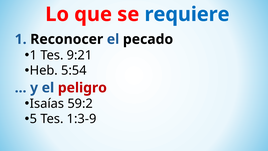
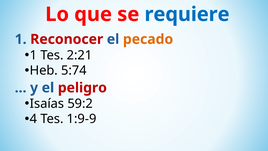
Reconocer colour: black -> red (67, 39)
pecado colour: black -> orange (148, 39)
9:21: 9:21 -> 2:21 (80, 55)
5:54: 5:54 -> 5:74 (74, 70)
5: 5 -> 4 (33, 119)
1:3-9: 1:3-9 -> 1:9-9 (82, 119)
